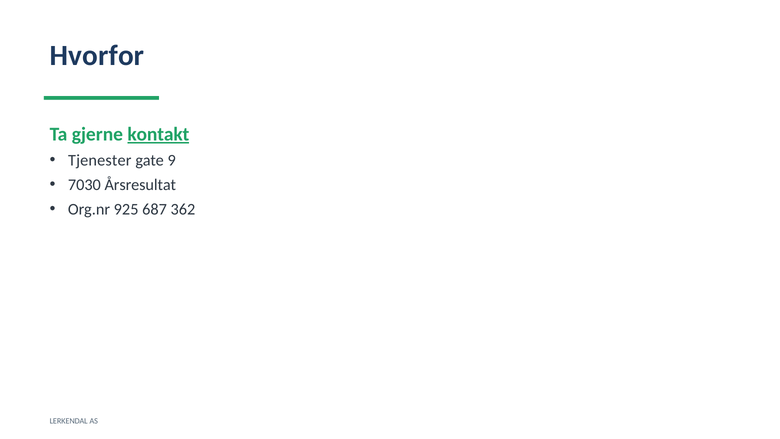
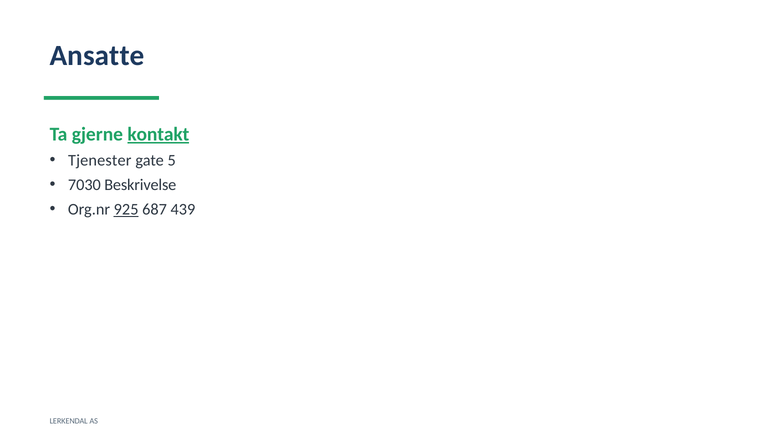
Hvorfor: Hvorfor -> Ansatte (97, 56)
9: 9 -> 5 (172, 160)
Årsresultat: Årsresultat -> Beskrivelse (140, 185)
925 underline: none -> present (126, 209)
362: 362 -> 439 (183, 209)
